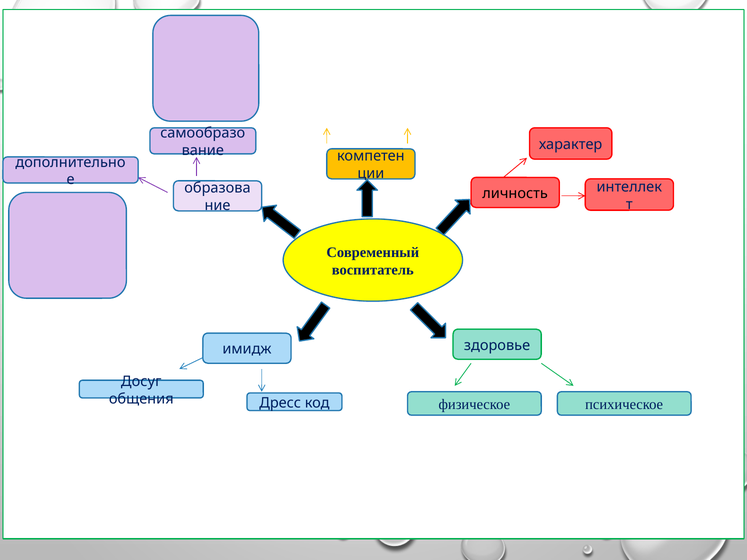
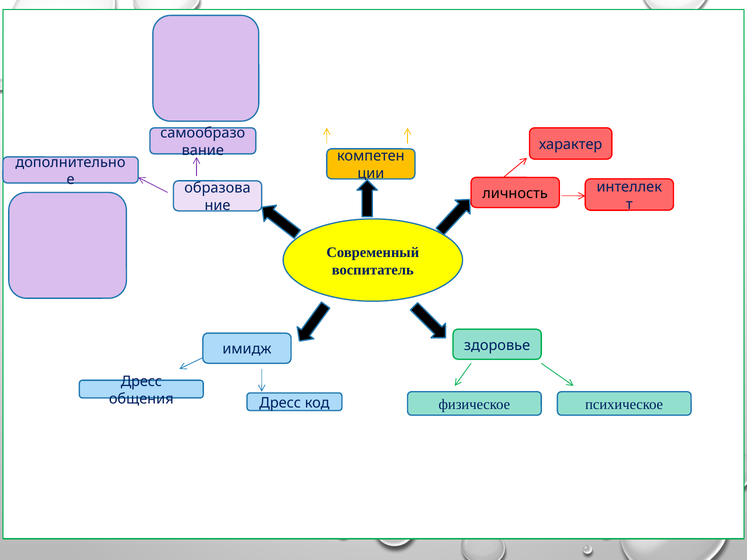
Досуг: Досуг -> Дресс (141, 382)
